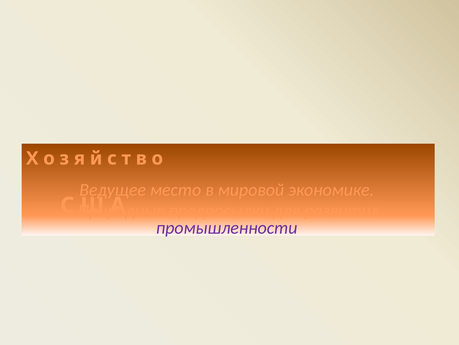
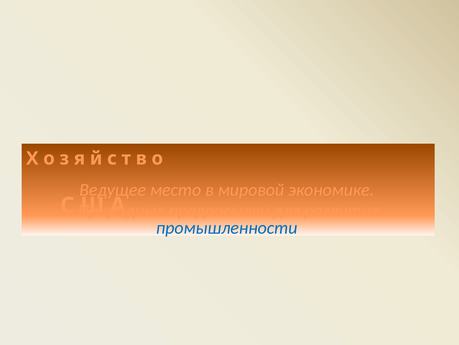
промышленности colour: purple -> blue (227, 227)
